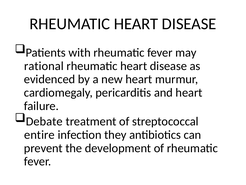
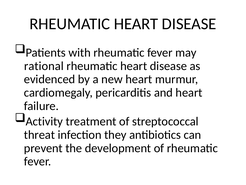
Debate: Debate -> Activity (44, 121)
entire: entire -> threat (39, 134)
